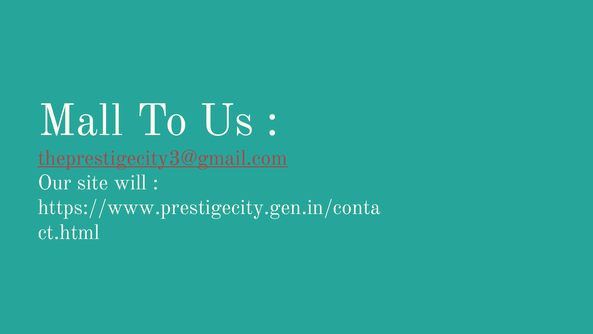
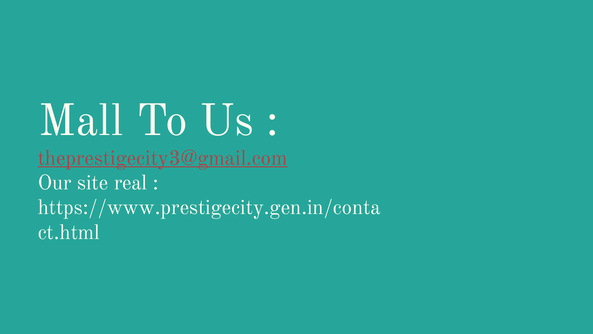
will: will -> real (131, 183)
